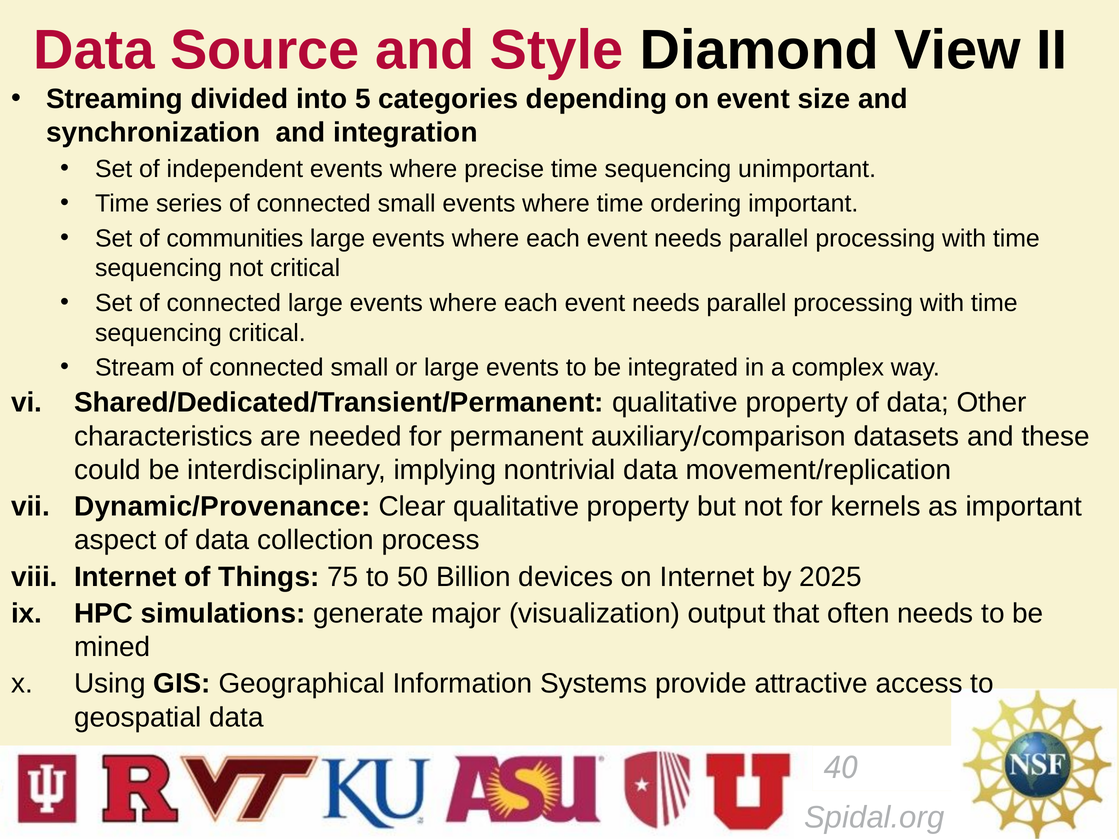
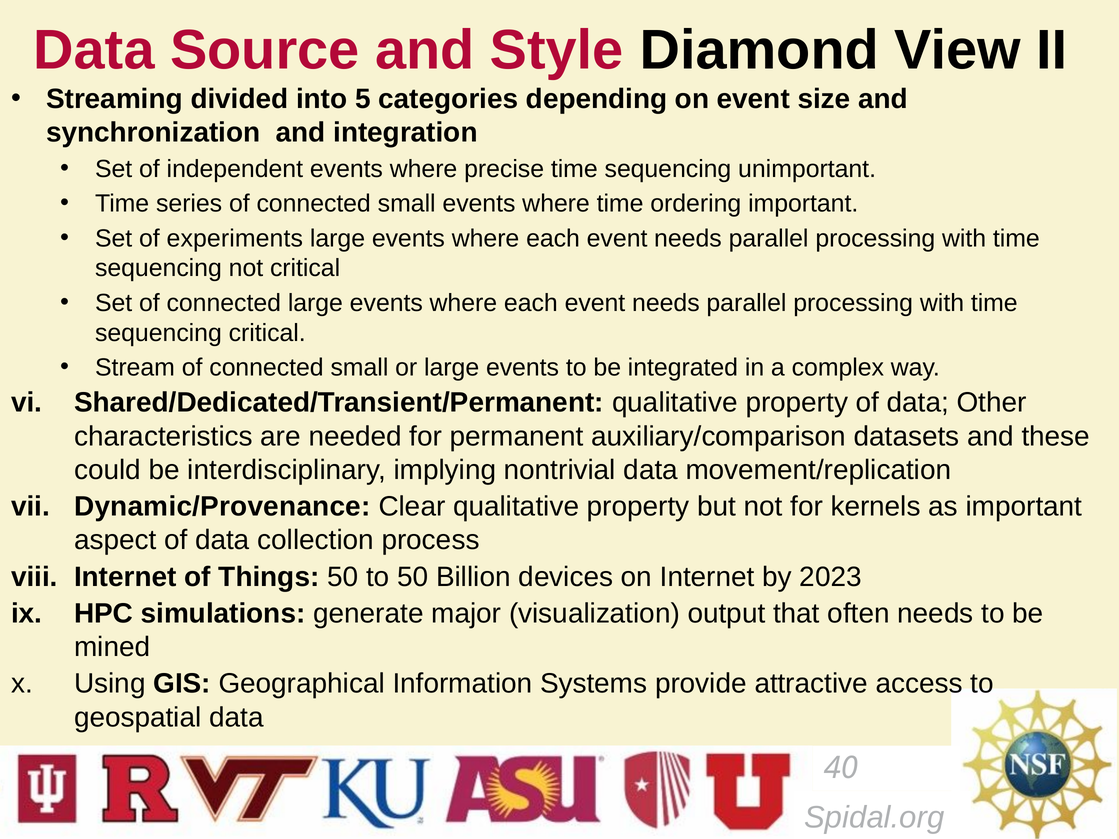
communities: communities -> experiments (235, 239)
Things 75: 75 -> 50 (343, 577)
2025: 2025 -> 2023 (831, 577)
